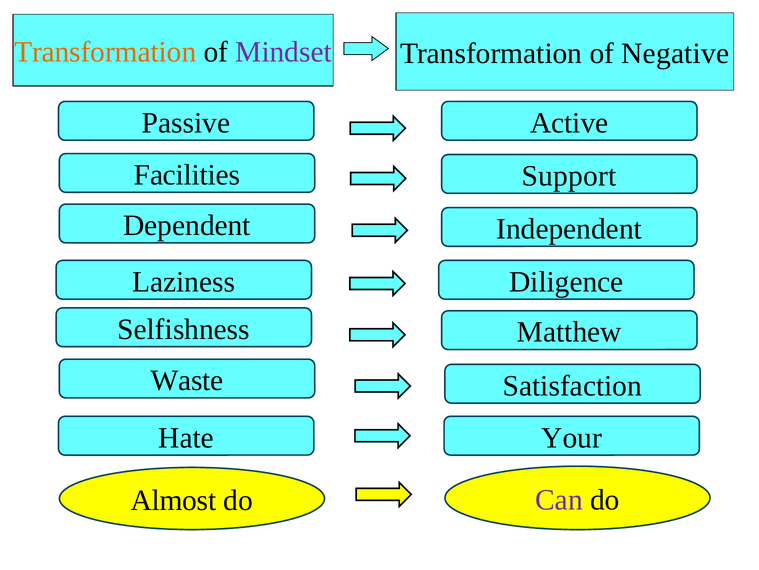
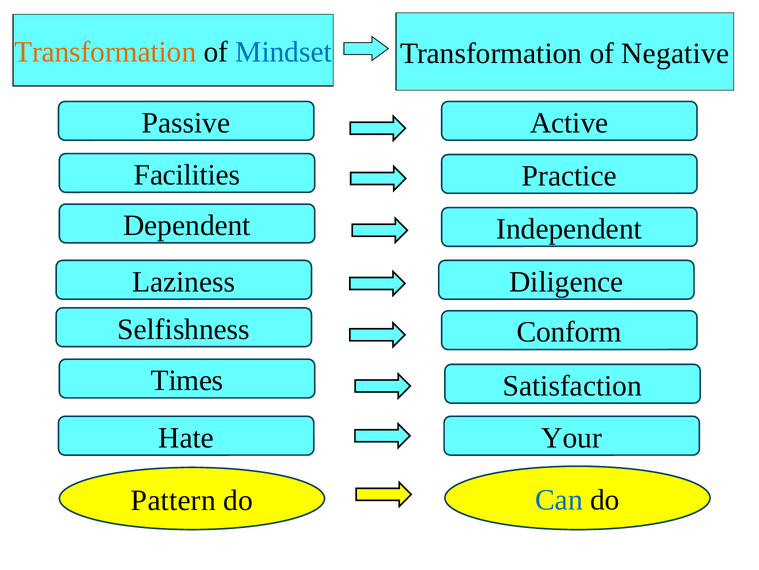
Mindset colour: purple -> blue (284, 52)
Support: Support -> Practice (569, 176)
Matthew: Matthew -> Conform (569, 332)
Waste: Waste -> Times (187, 380)
Almost: Almost -> Pattern (173, 500)
Can colour: purple -> blue (559, 499)
